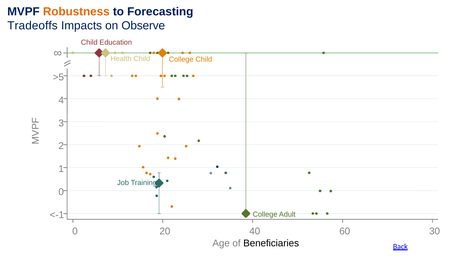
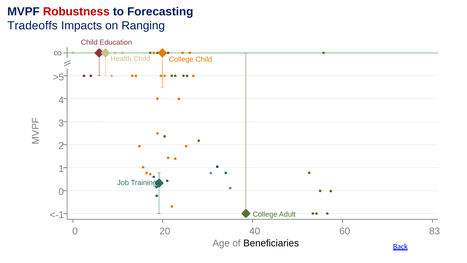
Robustness colour: orange -> red (76, 11)
Observe: Observe -> Ranging (143, 25)
30: 30 -> 83 (435, 231)
